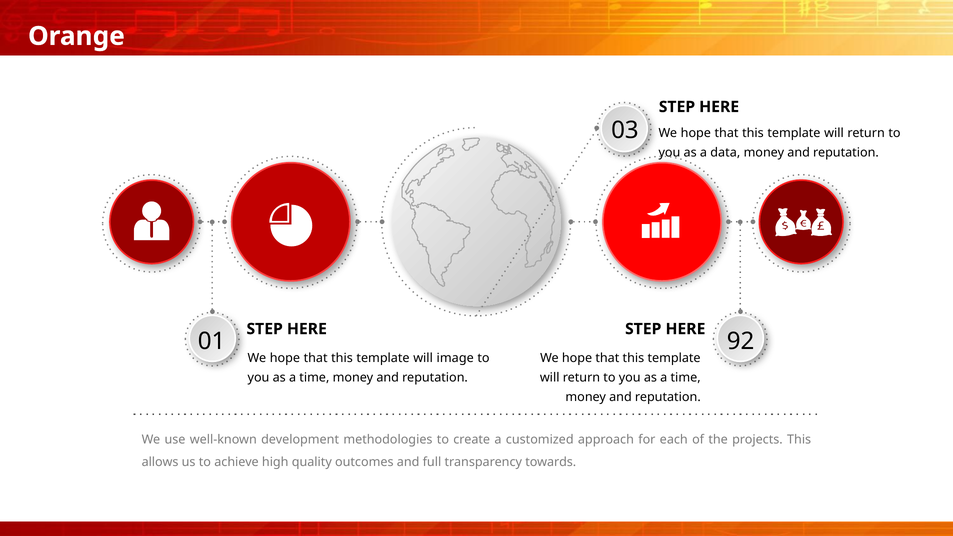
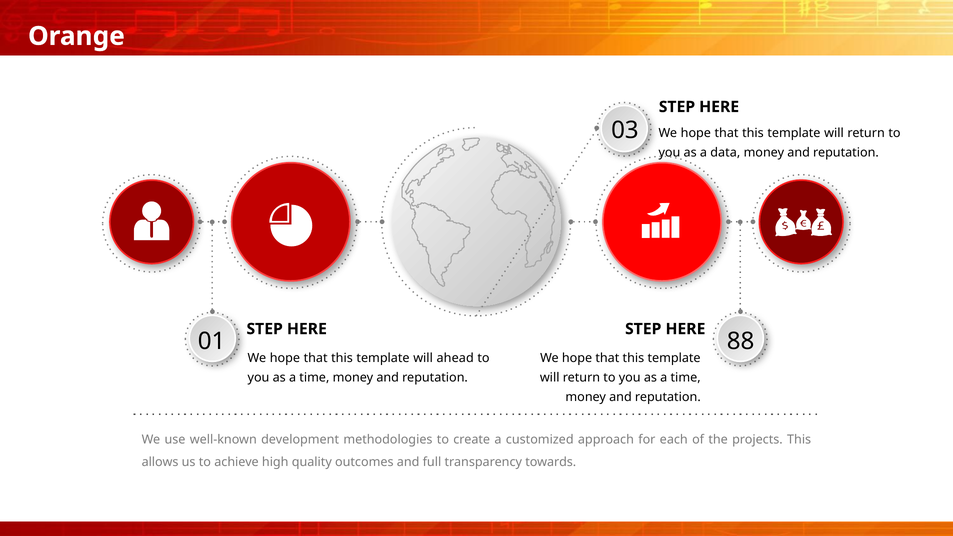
92: 92 -> 88 (741, 341)
image: image -> ahead (455, 358)
